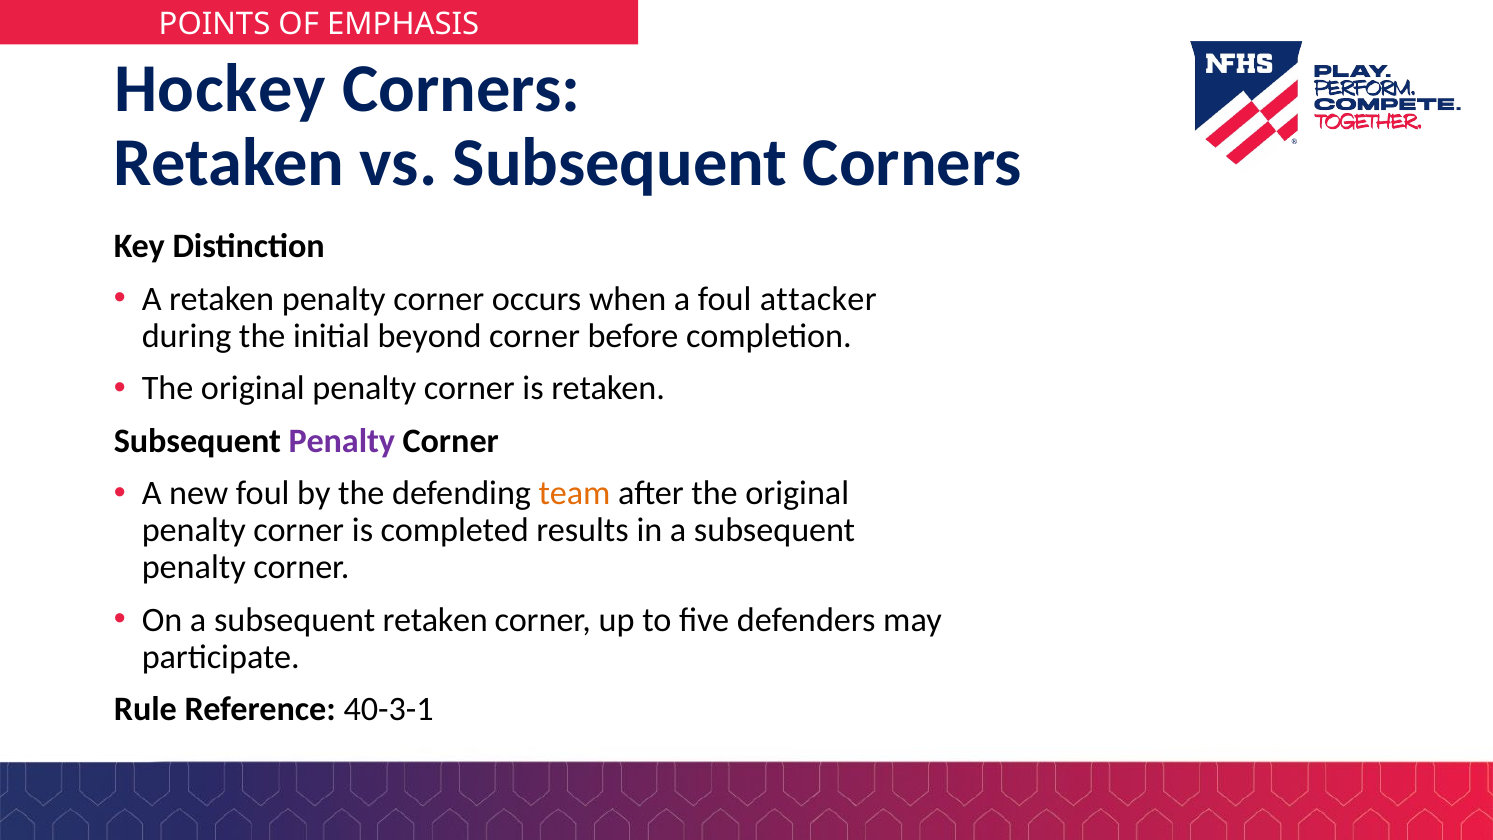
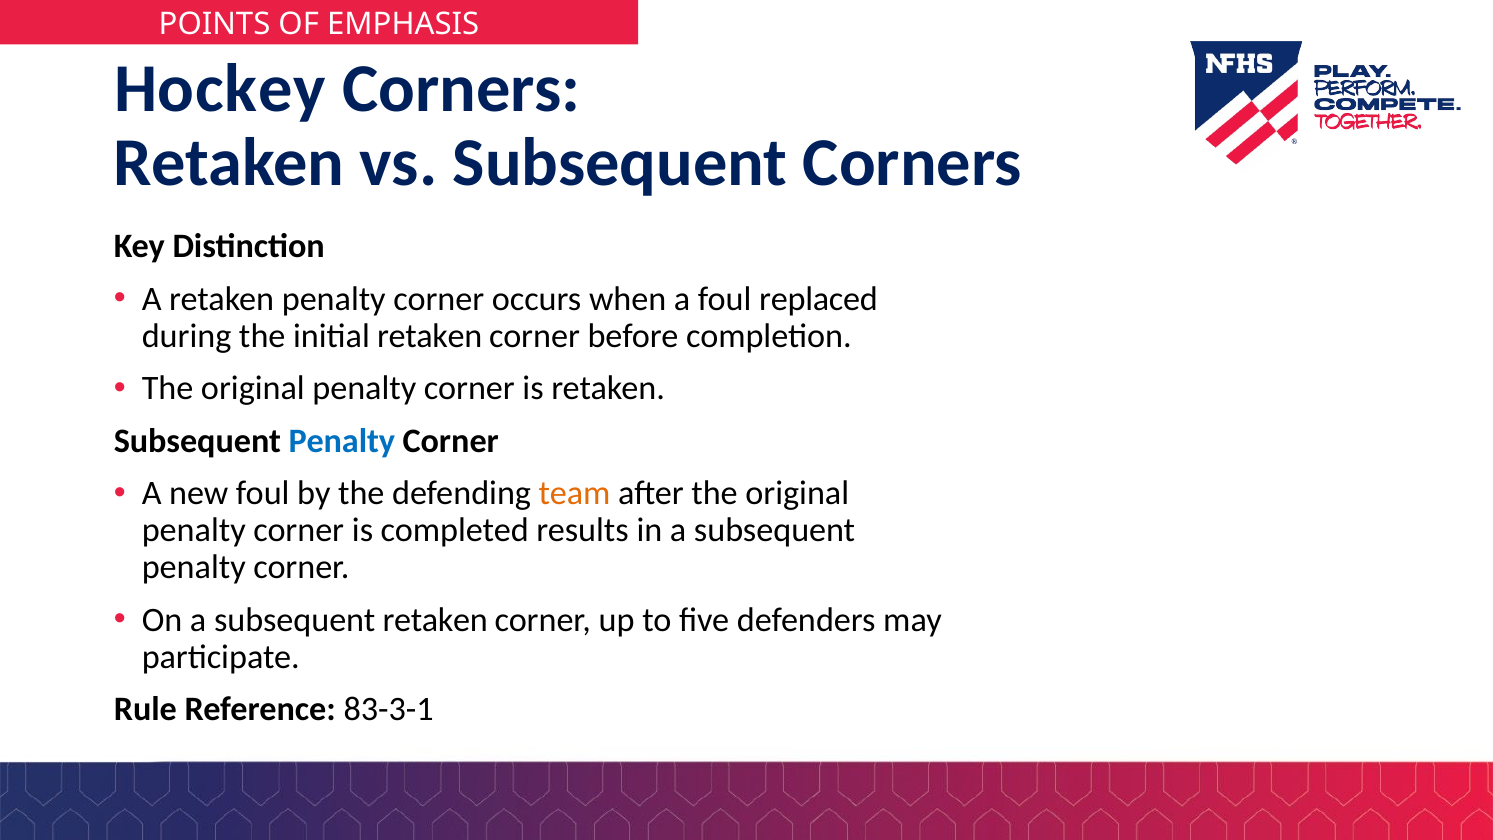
attacker: attacker -> replaced (819, 299)
initial beyond: beyond -> retaken (430, 336)
Penalty colour: purple -> blue (342, 441)
40-3-1: 40-3-1 -> 83-3-1 (389, 709)
